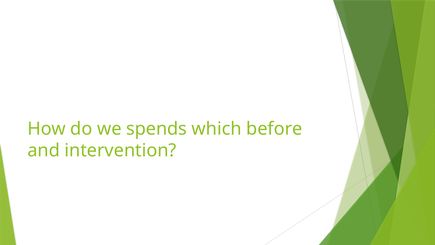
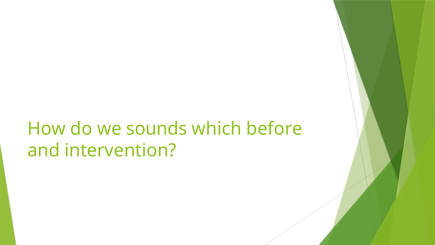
spends: spends -> sounds (157, 129)
